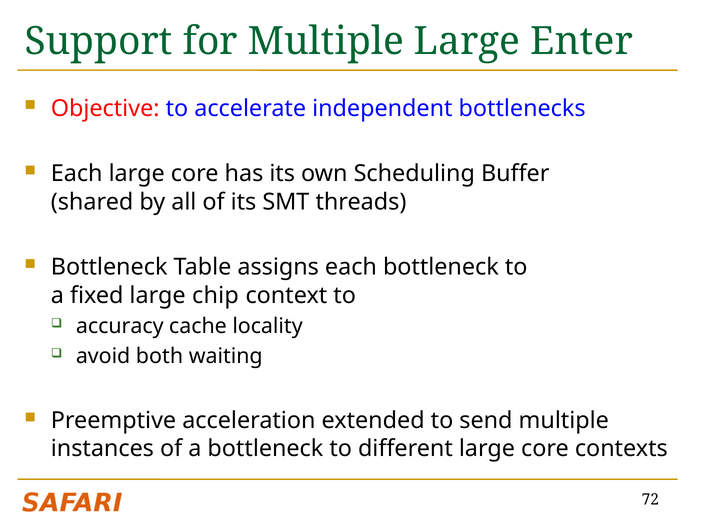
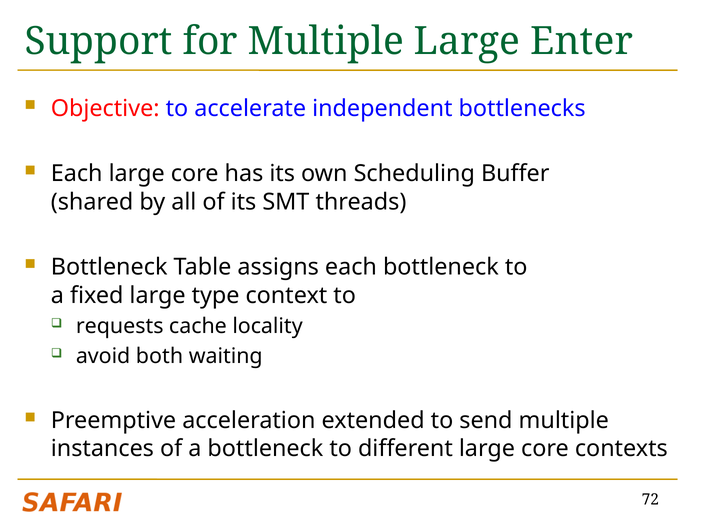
chip: chip -> type (216, 295)
accuracy: accuracy -> requests (120, 326)
